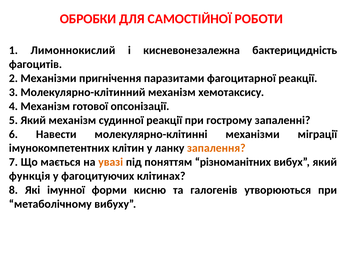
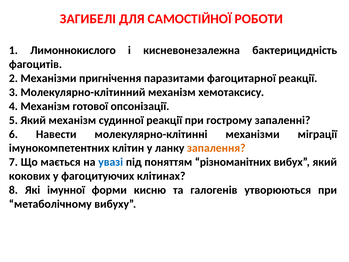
ОБРОБКИ: ОБРОБКИ -> ЗАГИБЕЛІ (88, 19)
Лимоннокислий: Лимоннокислий -> Лимоннокислого (73, 50)
увазі colour: orange -> blue (111, 162)
функція: функція -> кокових (30, 176)
